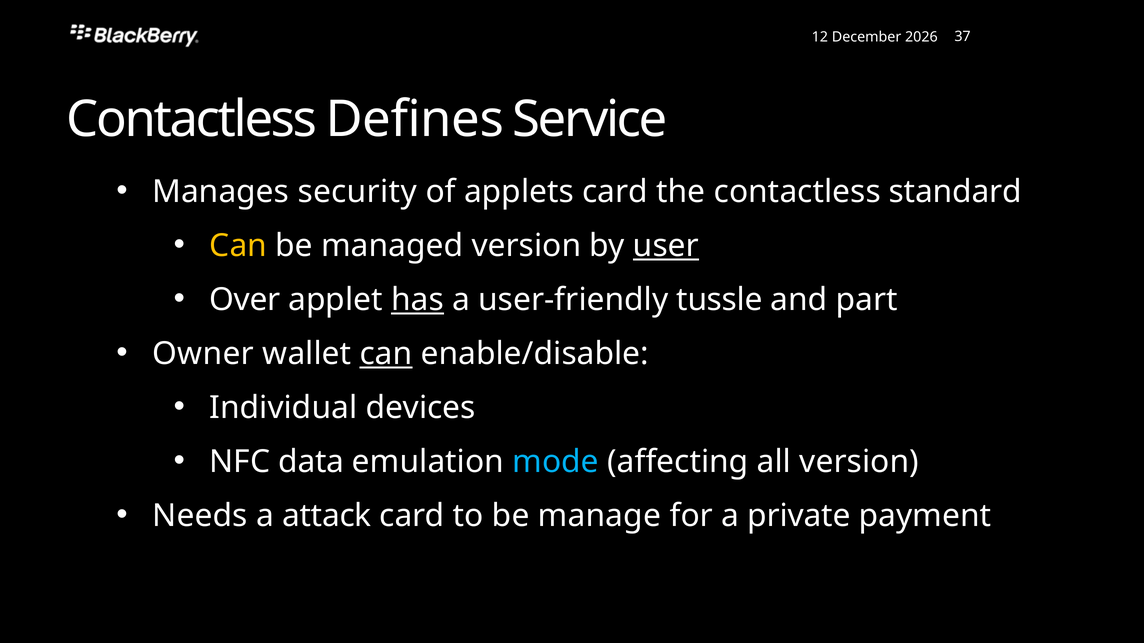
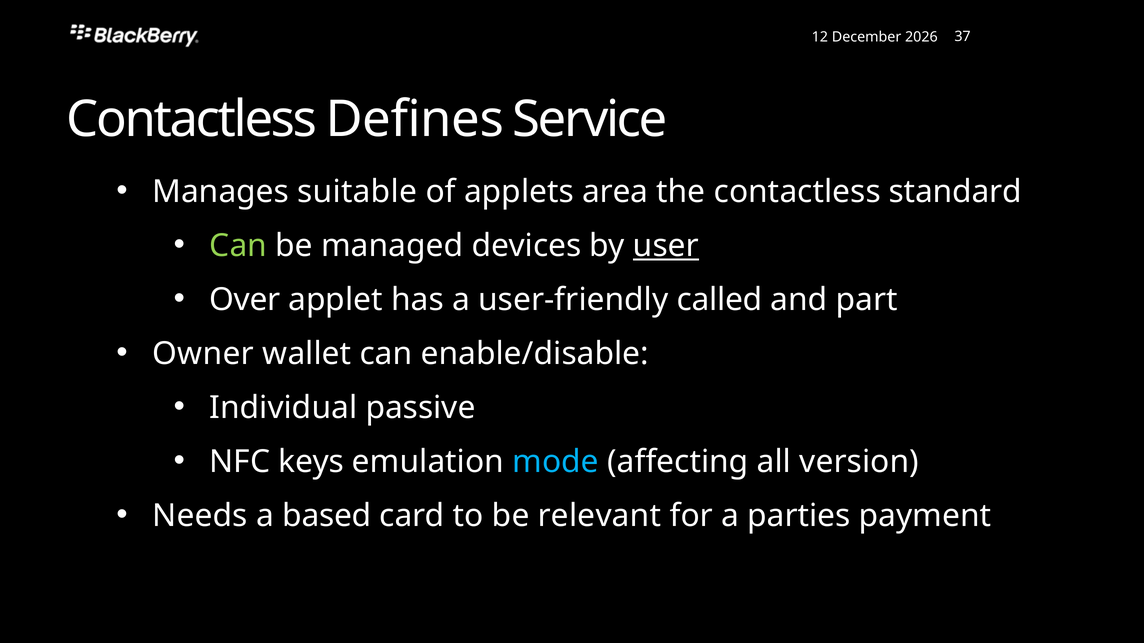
security: security -> suitable (357, 192)
applets card: card -> area (615, 192)
Can colour: yellow -> light green (238, 246)
managed version: version -> devices (526, 246)
has underline: present -> none (417, 300)
tussle: tussle -> called (720, 300)
can underline: present -> none (386, 354)
devices: devices -> passive (421, 408)
data: data -> keys (311, 462)
attack: attack -> based (327, 516)
manage: manage -> relevant (599, 516)
private: private -> parties (799, 516)
